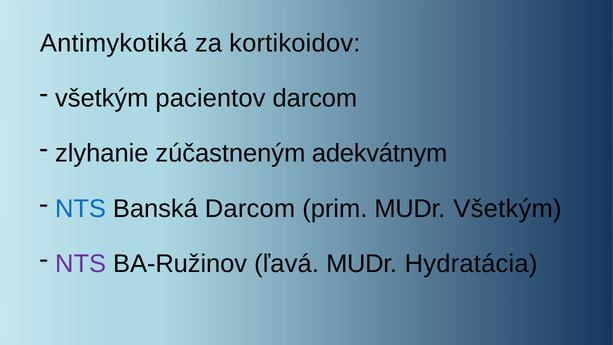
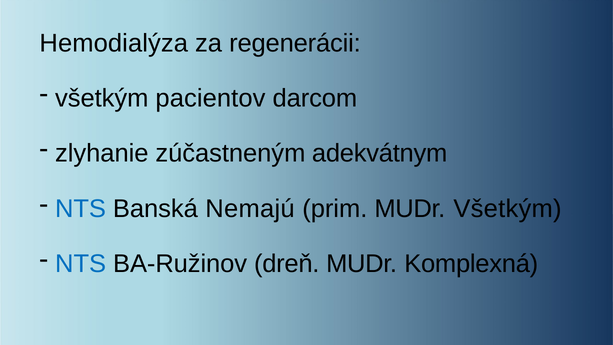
Antimykotiká: Antimykotiká -> Hemodialýza (114, 43)
kortikoidov: kortikoidov -> regenerácii (295, 43)
Banská Darcom: Darcom -> Nemajú (250, 209)
NTS colour: purple -> blue (81, 264)
ľavá: ľavá -> dreň (287, 264)
Hydratácia: Hydratácia -> Komplexná (471, 264)
